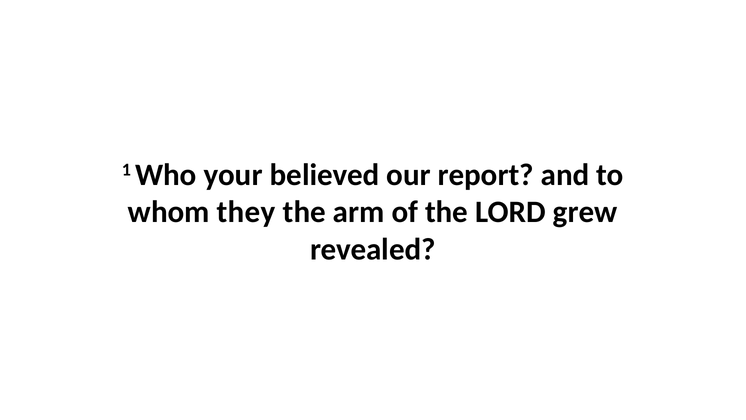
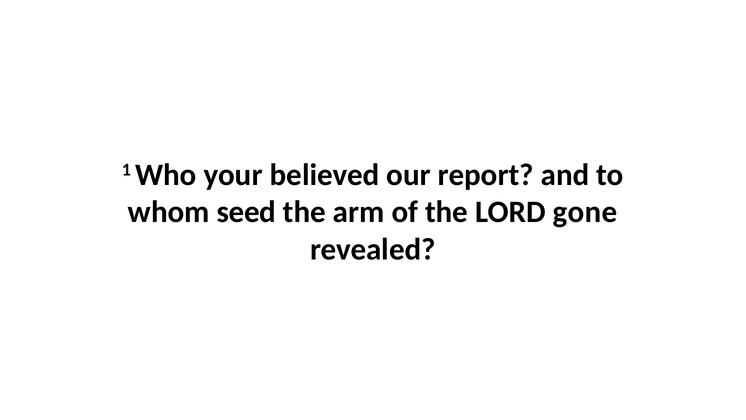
they: they -> seed (246, 212)
grew: grew -> gone (585, 212)
